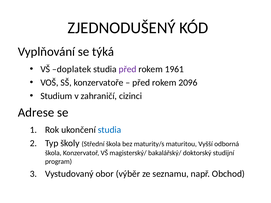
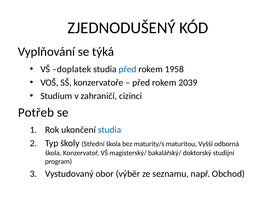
před colour: purple -> blue (128, 69)
1961: 1961 -> 1958 (174, 69)
2096: 2096 -> 2039 (188, 83)
Adrese: Adrese -> Potřeb (36, 113)
